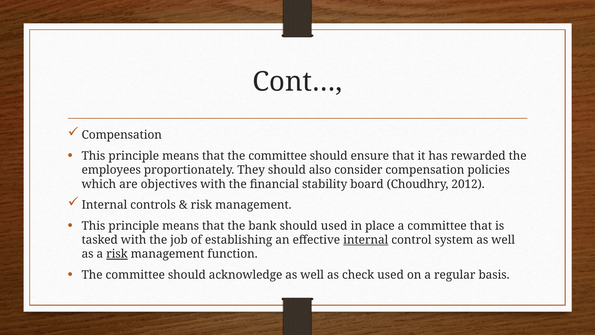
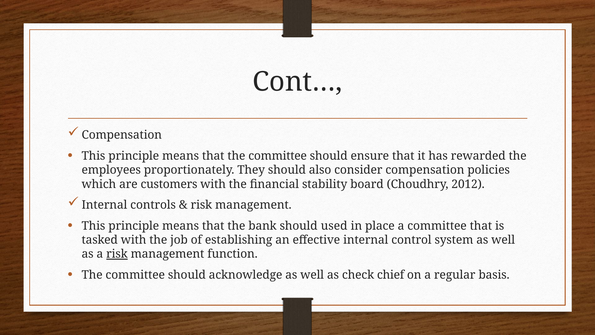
objectives: objectives -> customers (169, 184)
internal underline: present -> none (366, 240)
check used: used -> chief (391, 275)
